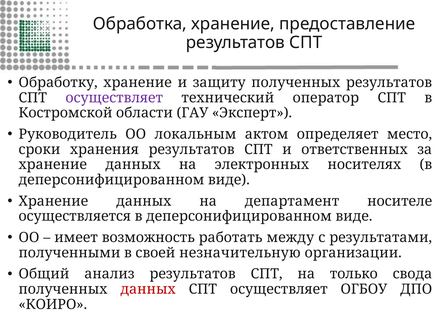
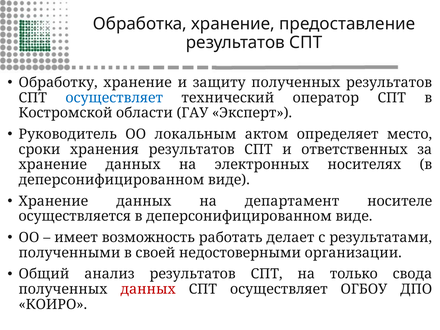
осуществляет colour: purple -> blue (114, 98)
между: между -> делает (290, 238)
незначительную: незначительную -> недостоверными (240, 253)
